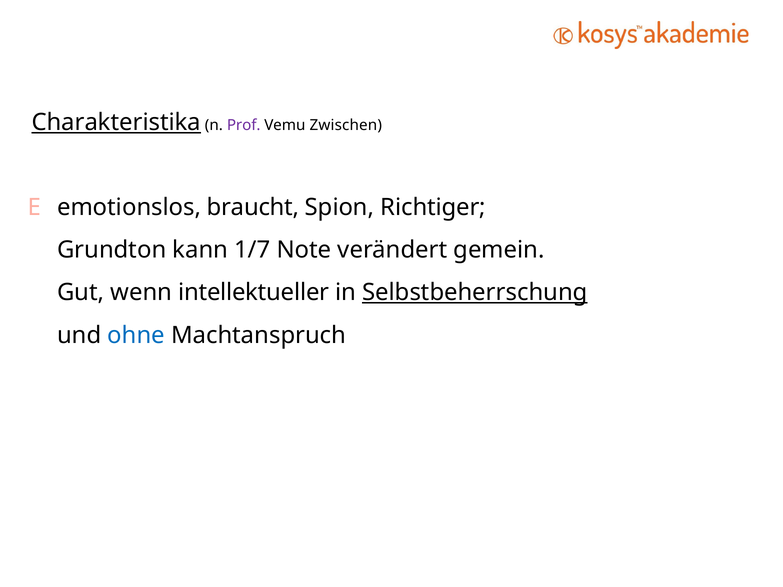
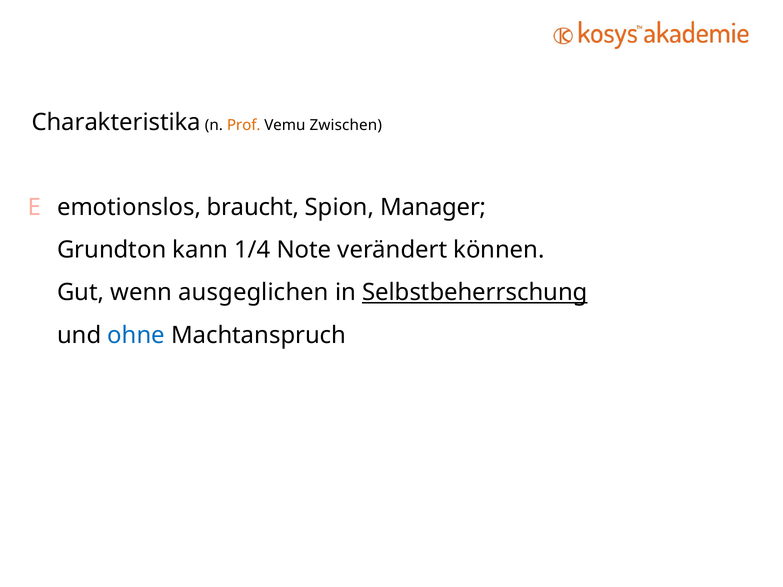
Charakteristika underline: present -> none (116, 122)
Prof colour: purple -> orange (244, 125)
Richtiger: Richtiger -> Manager (433, 207)
1/7: 1/7 -> 1/4 (252, 250)
gemein: gemein -> können (499, 250)
intellektueller: intellektueller -> ausgeglichen (254, 293)
